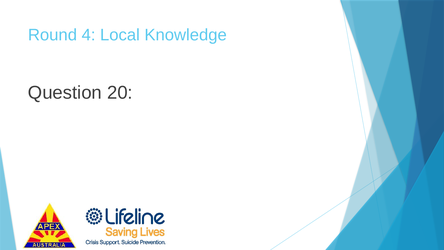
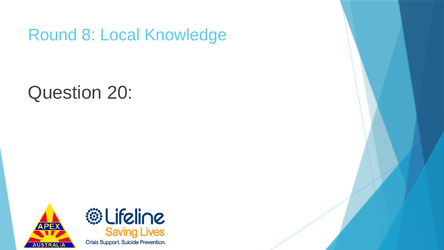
4: 4 -> 8 (89, 35)
